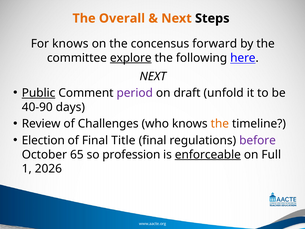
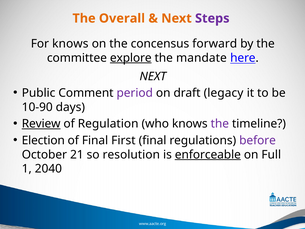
Steps colour: black -> purple (212, 18)
following: following -> mandate (201, 58)
Public underline: present -> none (39, 93)
unfold: unfold -> legacy (224, 93)
40-90: 40-90 -> 10-90 (37, 107)
Review underline: none -> present (41, 124)
Challenges: Challenges -> Regulation (108, 124)
the colour: orange -> purple (220, 124)
Title: Title -> First (123, 140)
65: 65 -> 21 (77, 154)
profession: profession -> resolution (131, 154)
2026: 2026 -> 2040 (48, 169)
